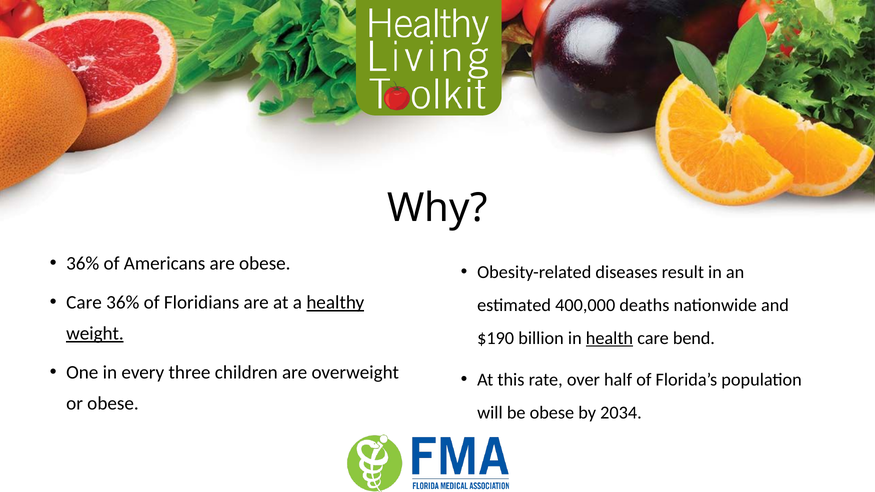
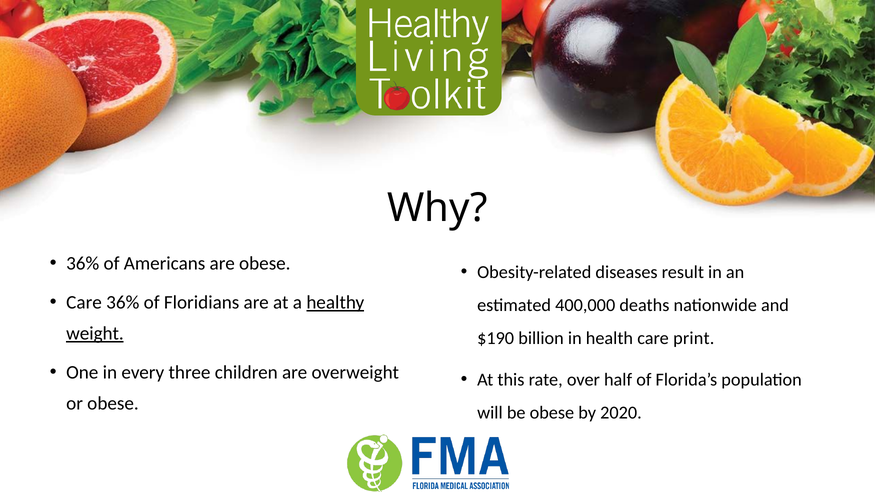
health underline: present -> none (609, 338)
bend: bend -> print (694, 338)
2034: 2034 -> 2020 (621, 413)
